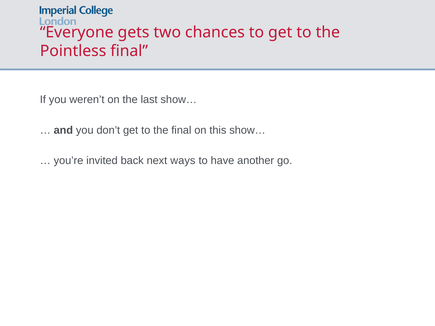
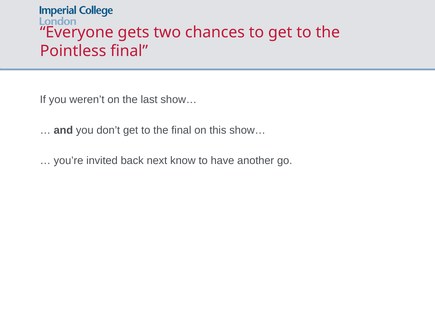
ways: ways -> know (183, 161)
